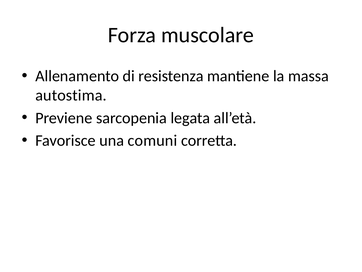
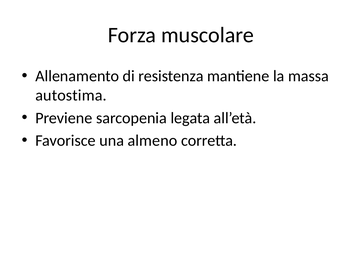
comuni: comuni -> almeno (152, 140)
